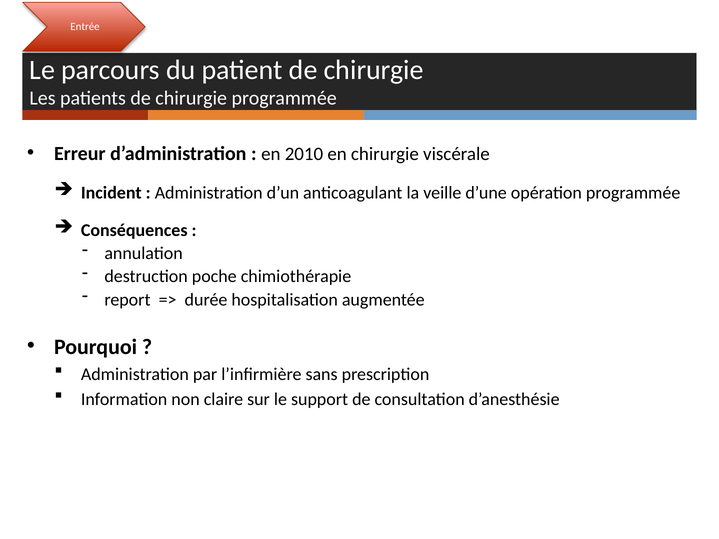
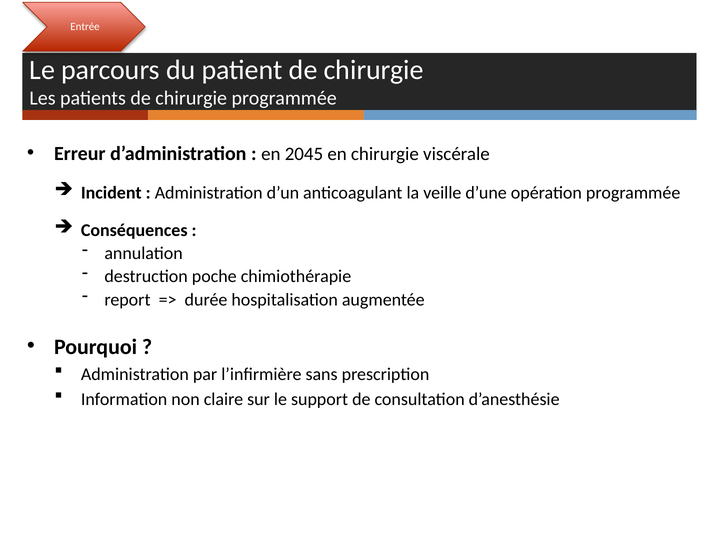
2010: 2010 -> 2045 (304, 154)
